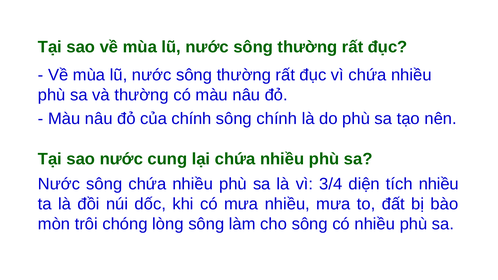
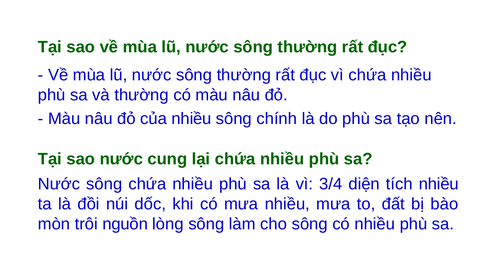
của chính: chính -> nhiều (192, 119)
chóng: chóng -> nguồn (125, 224)
